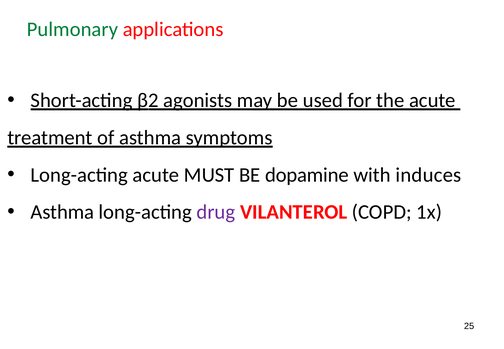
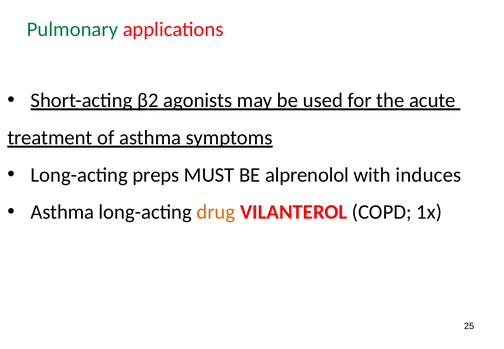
Long-acting acute: acute -> preps (156, 175)
dopamine: dopamine -> alprenolol (307, 175)
drug colour: purple -> orange (216, 212)
